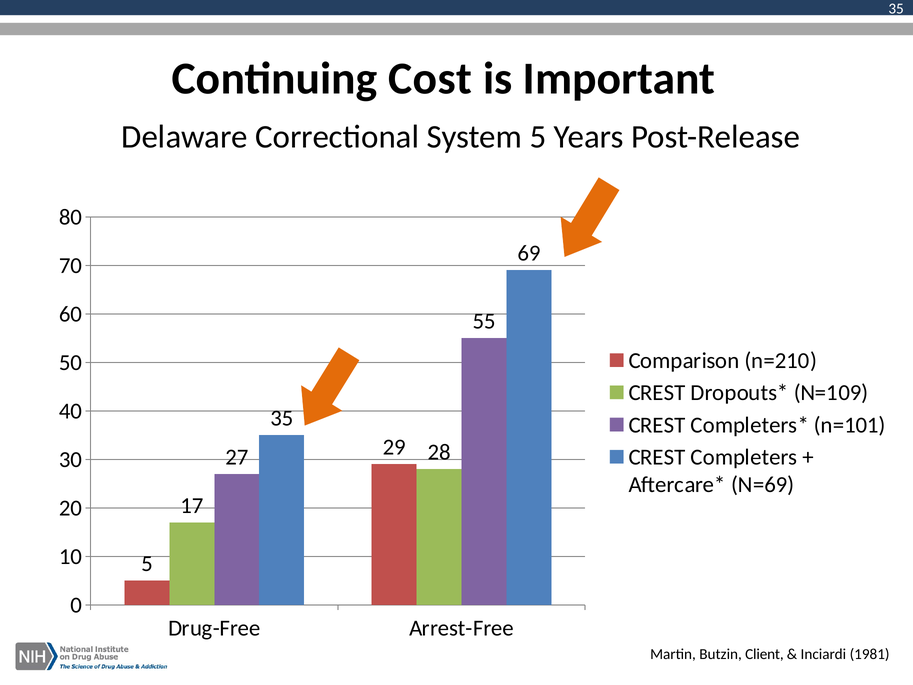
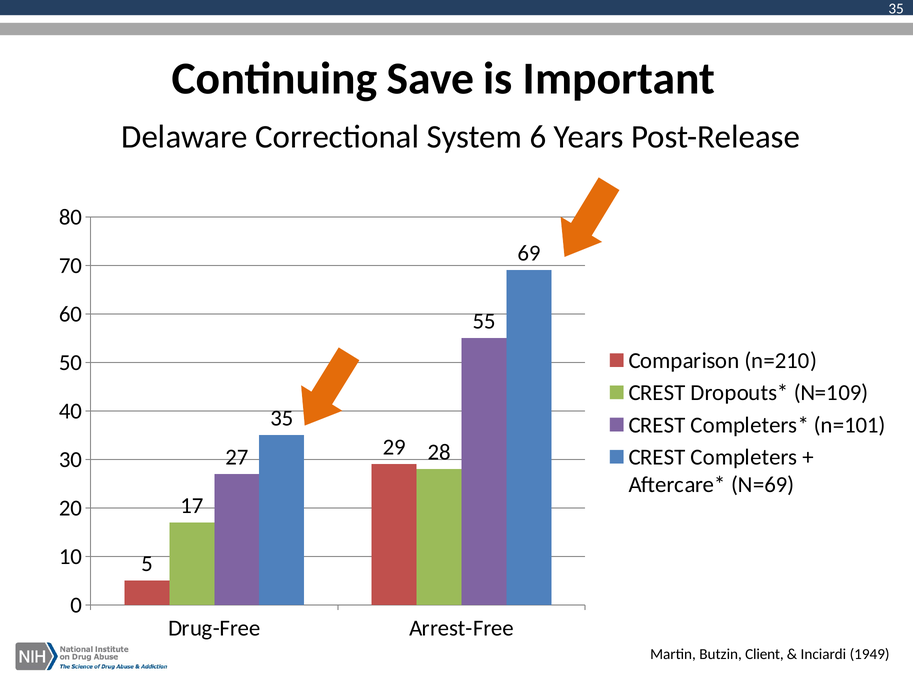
Cost: Cost -> Save (431, 79)
System 5: 5 -> 6 (538, 137)
1981: 1981 -> 1949 (870, 654)
